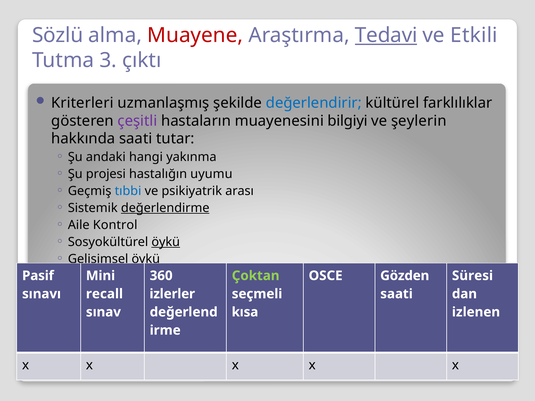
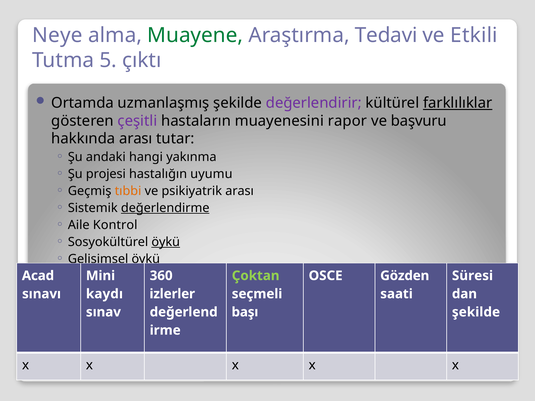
Sözlü: Sözlü -> Neye (57, 35)
Muayene colour: red -> green (195, 35)
Tedavi underline: present -> none (386, 35)
3: 3 -> 5 (108, 60)
Kriterleri: Kriterleri -> Ortamda (83, 103)
değerlendirir colour: blue -> purple (314, 103)
farklılıklar underline: none -> present (458, 103)
bilgiyi: bilgiyi -> rapor (347, 121)
şeylerin: şeylerin -> başvuru (419, 121)
hakkında saati: saati -> arası (136, 139)
tıbbi colour: blue -> orange (128, 191)
Pasif: Pasif -> Acad (38, 276)
recall: recall -> kaydı (104, 294)
kısa: kısa -> başı (245, 312)
izlenen: izlenen -> şekilde (476, 312)
